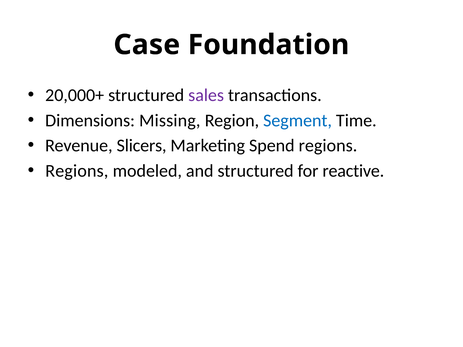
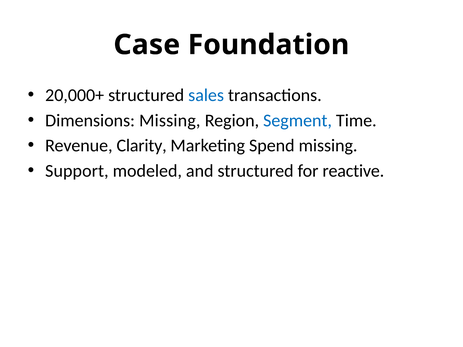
sales colour: purple -> blue (206, 95)
Slicers: Slicers -> Clarity (142, 146)
Spend regions: regions -> missing (328, 146)
Regions: Regions -> Support (77, 171)
